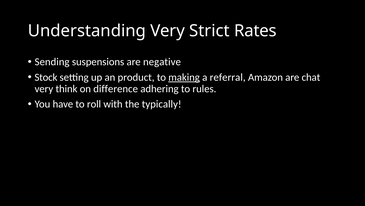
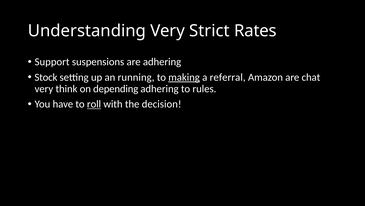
Sending: Sending -> Support (52, 62)
are negative: negative -> adhering (162, 62)
product: product -> running (136, 77)
difference: difference -> depending (116, 89)
roll underline: none -> present (94, 104)
typically: typically -> decision (162, 104)
